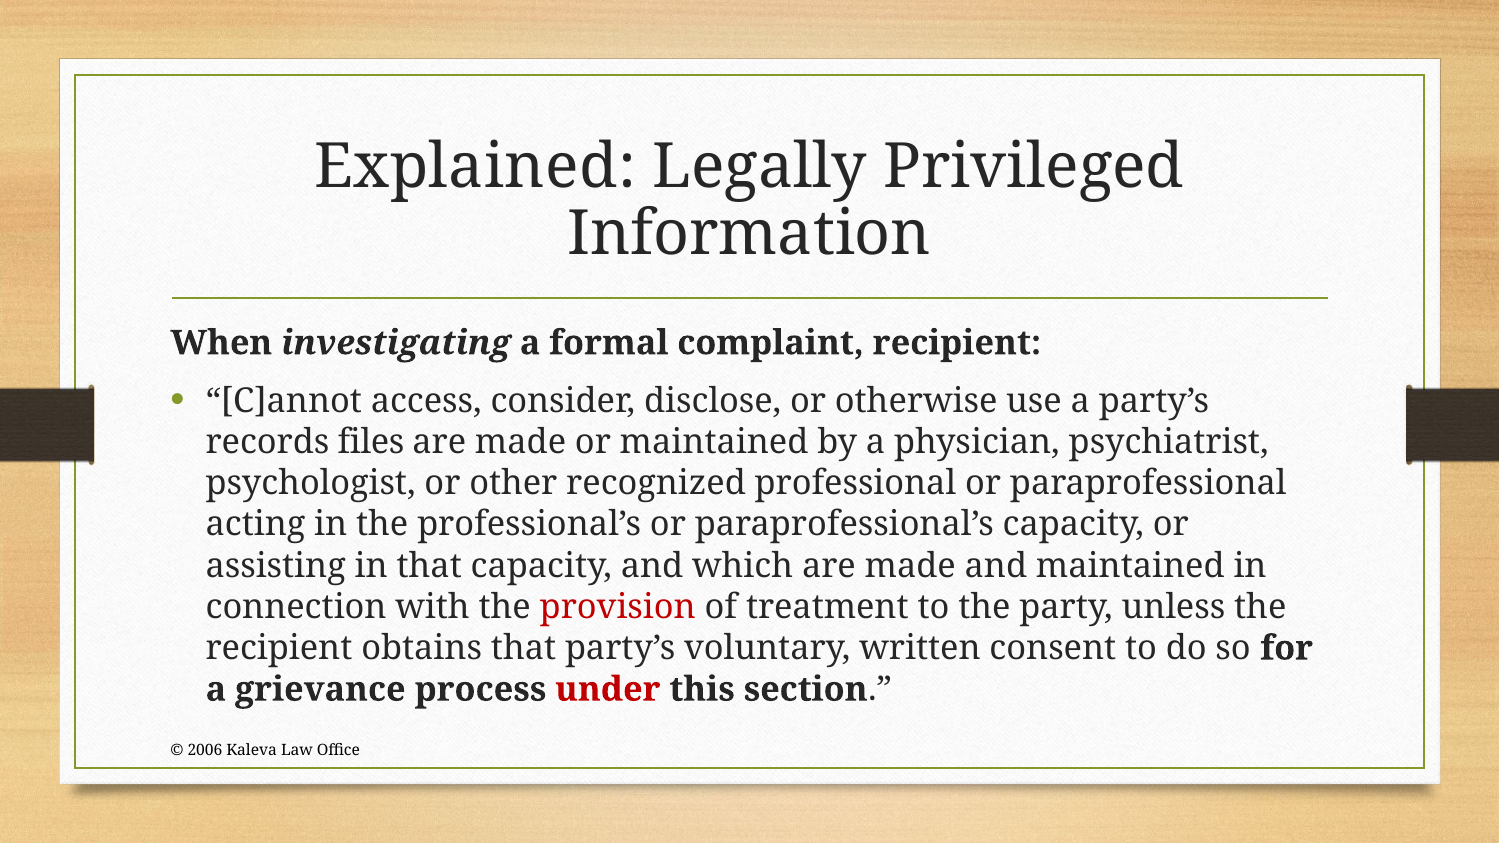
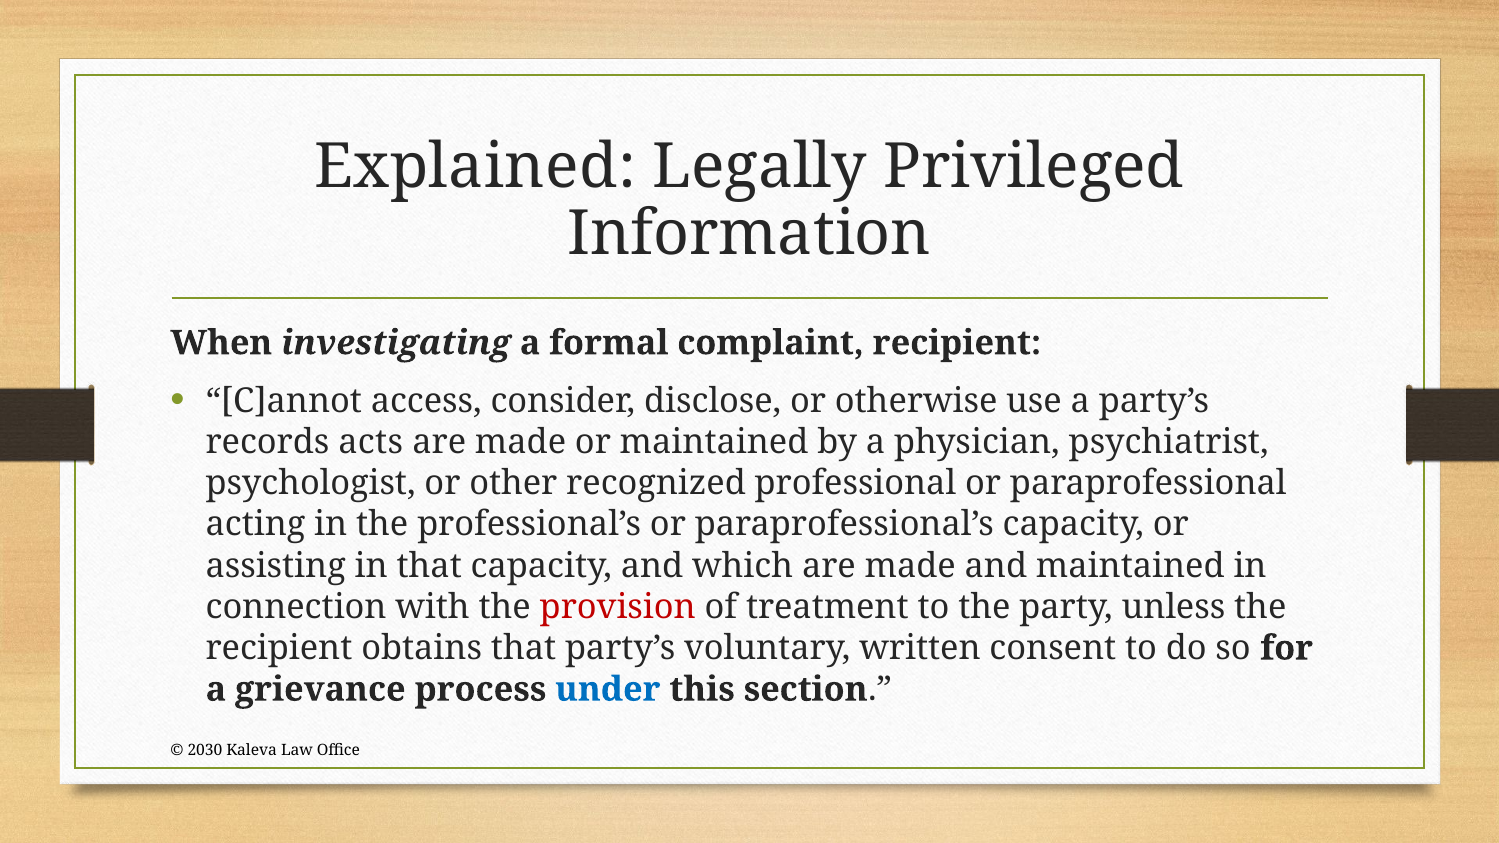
files: files -> acts (371, 442)
under colour: red -> blue (608, 690)
2006: 2006 -> 2030 (205, 751)
